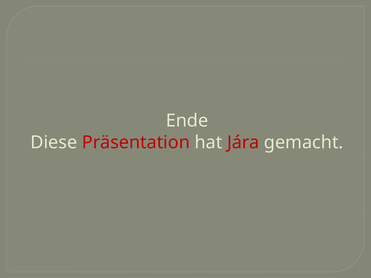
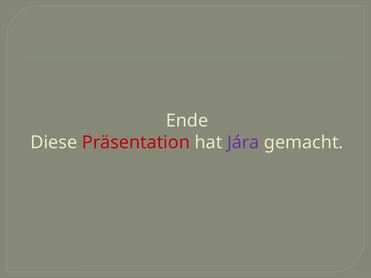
Jára colour: red -> purple (243, 143)
